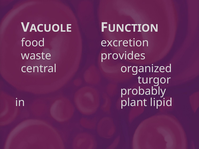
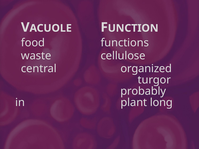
excretion: excretion -> functions (125, 43)
provides: provides -> cellulose (123, 56)
lipid: lipid -> long (161, 103)
